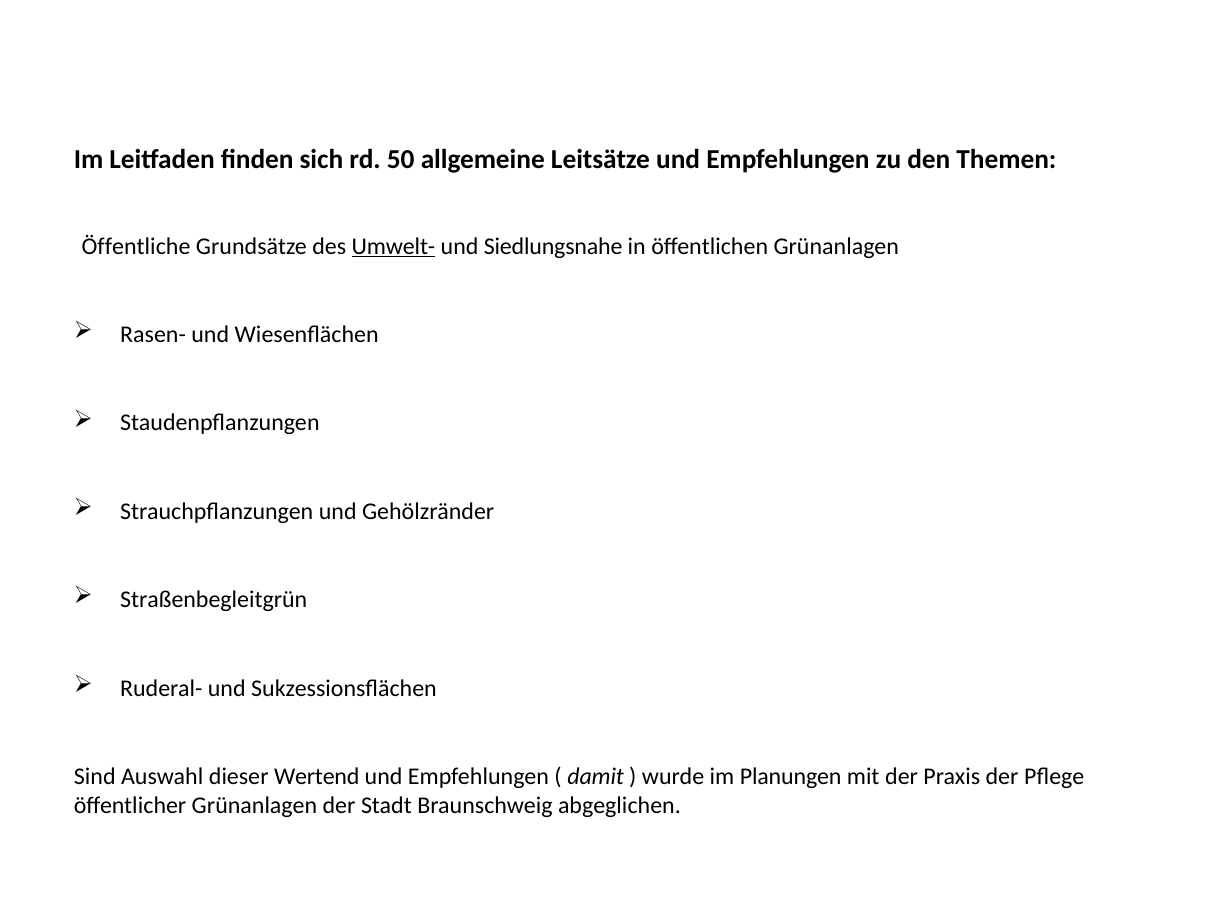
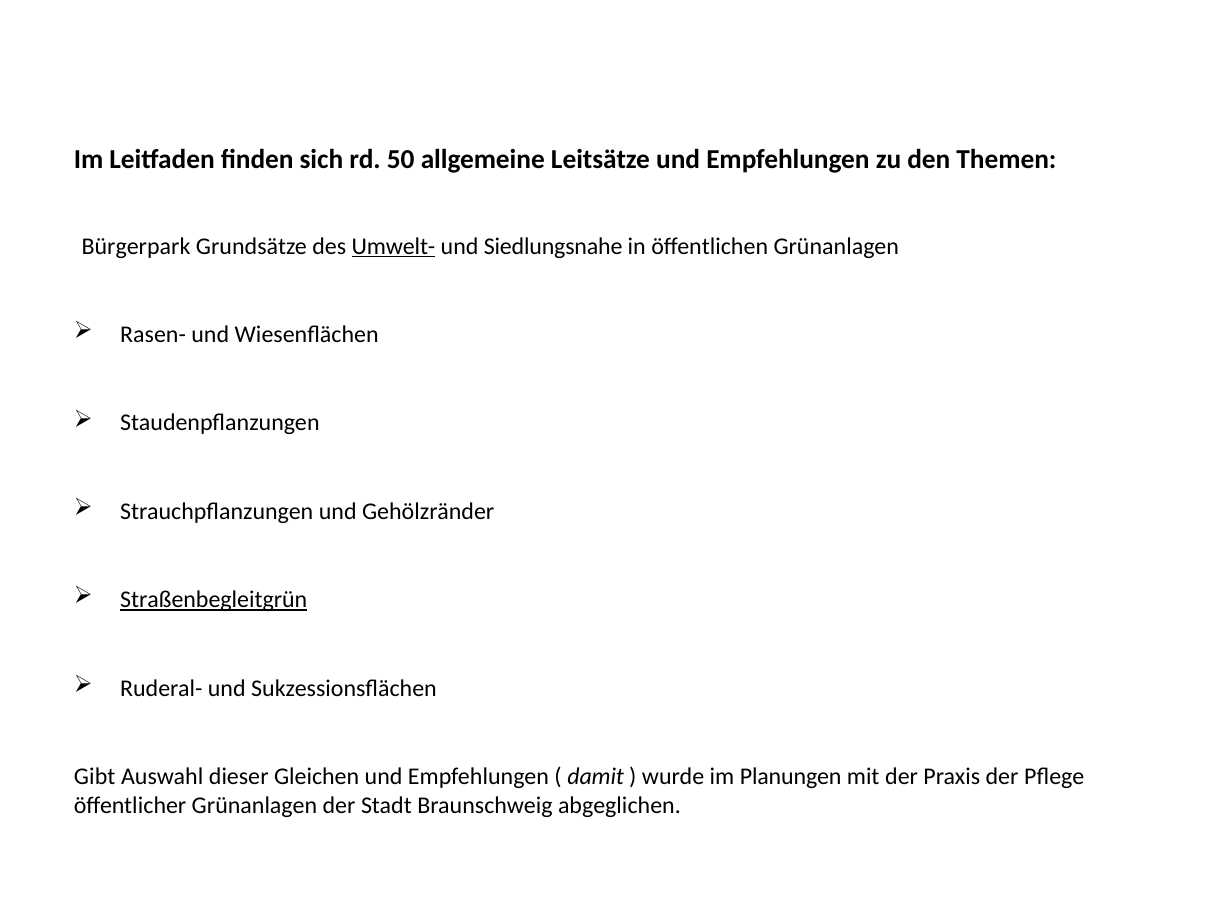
Öffentliche: Öffentliche -> Bürgerpark (136, 246)
Straßenbegleitgrün underline: none -> present (214, 600)
Sind: Sind -> Gibt (95, 777)
Wertend: Wertend -> Gleichen (317, 777)
